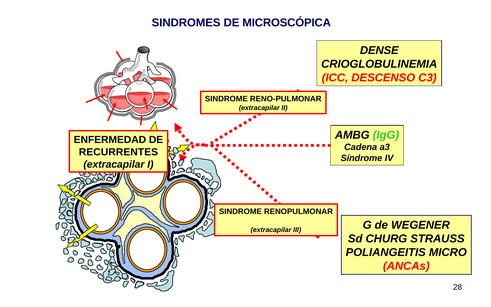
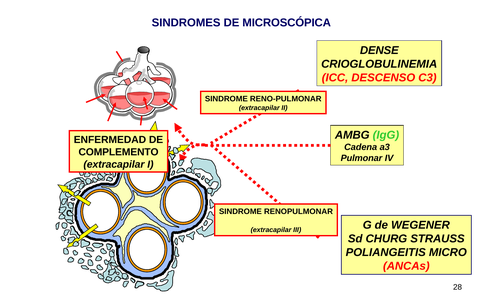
RECURRENTES: RECURRENTES -> COMPLEMENTO (119, 152)
Síndrome: Síndrome -> Pulmonar (361, 158)
